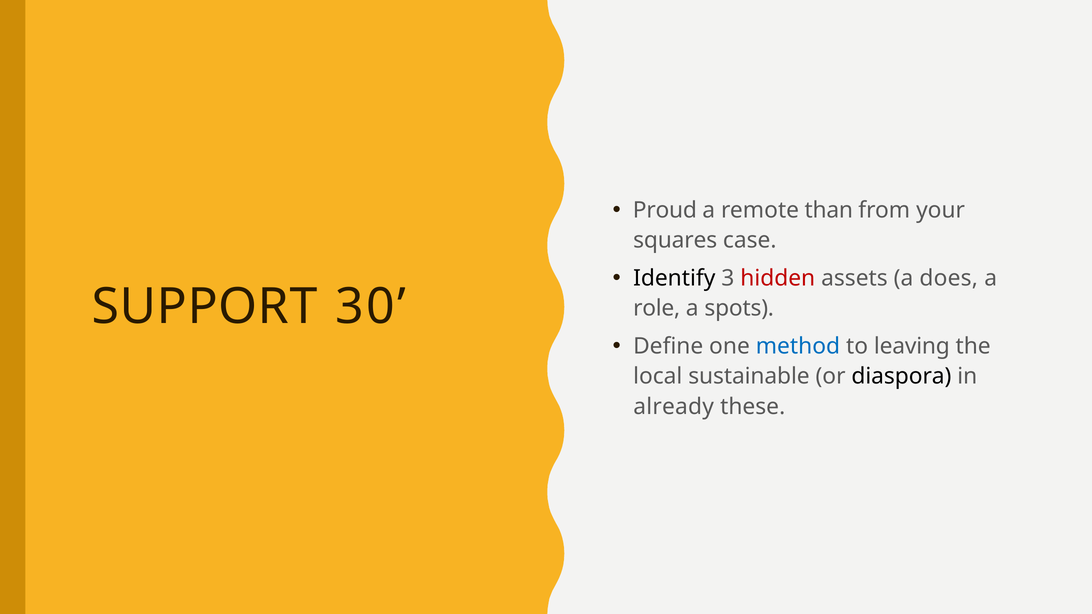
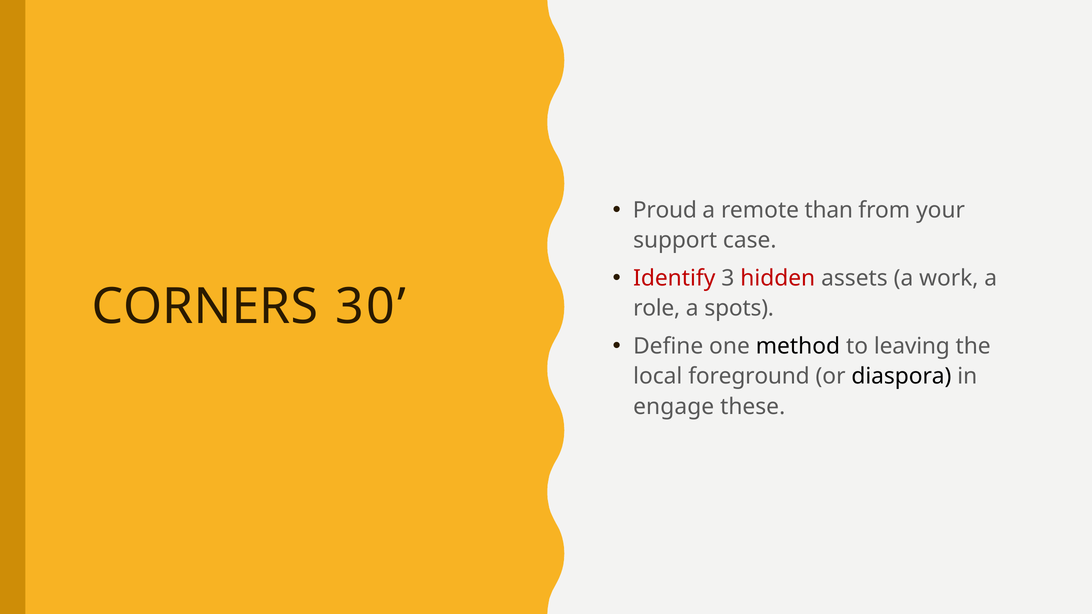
squares: squares -> support (675, 240)
Identify colour: black -> red (674, 278)
does: does -> work (949, 278)
SUPPORT: SUPPORT -> CORNERS (205, 307)
method colour: blue -> black (798, 347)
sustainable: sustainable -> foreground (749, 377)
already: already -> engage (674, 407)
